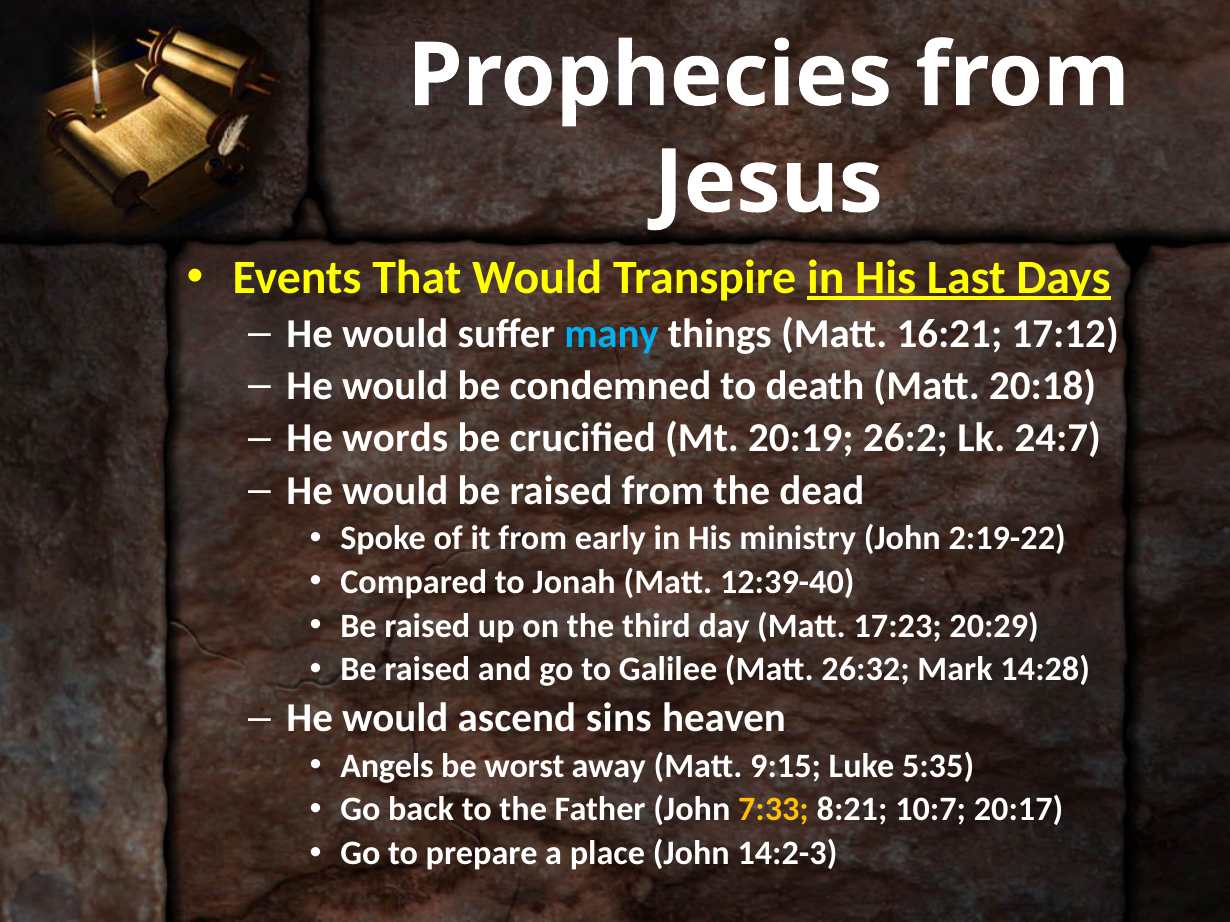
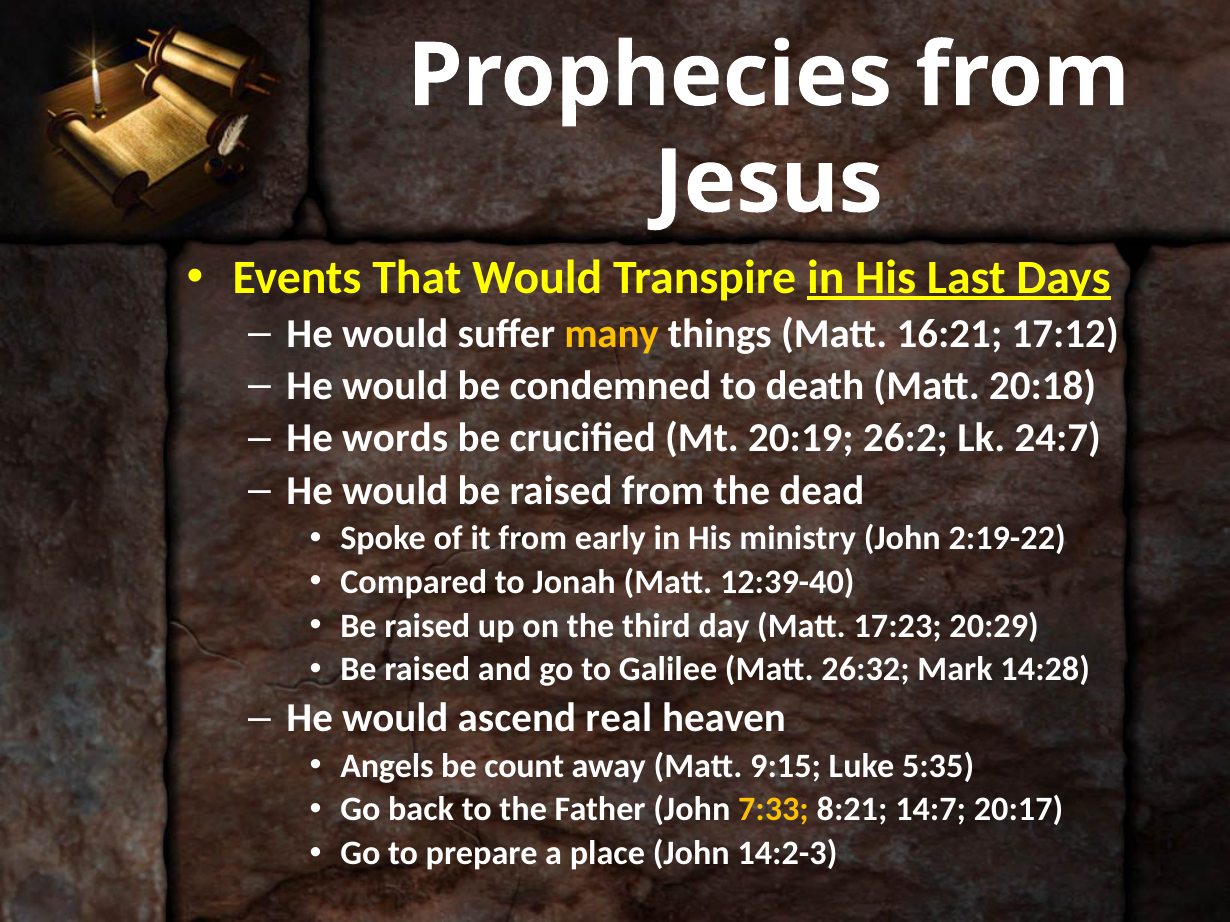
many colour: light blue -> yellow (612, 334)
sins: sins -> real (619, 719)
worst: worst -> count (524, 766)
10:7: 10:7 -> 14:7 (931, 810)
